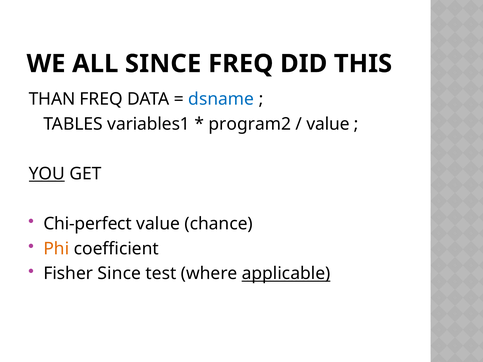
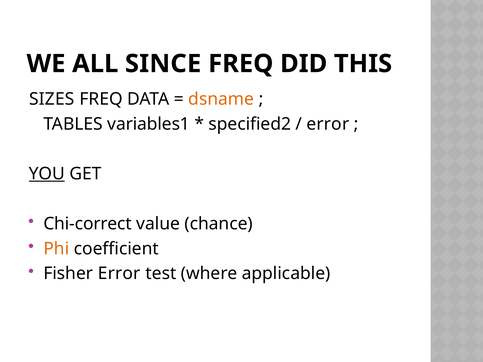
THAN: THAN -> SIZES (52, 99)
dsname colour: blue -> orange (221, 99)
program2: program2 -> specified2 (250, 124)
value: value -> error (328, 124)
Chi-perfect: Chi-perfect -> Chi-correct (88, 224)
Fisher Since: Since -> Error (119, 274)
applicable underline: present -> none (286, 274)
